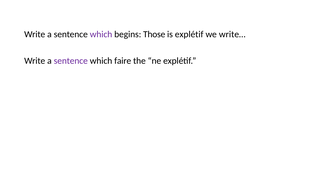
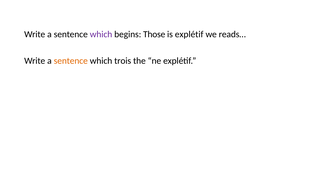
write…: write… -> reads… (232, 34)
sentence colour: purple -> orange (71, 61)
faire: faire -> trois (123, 61)
